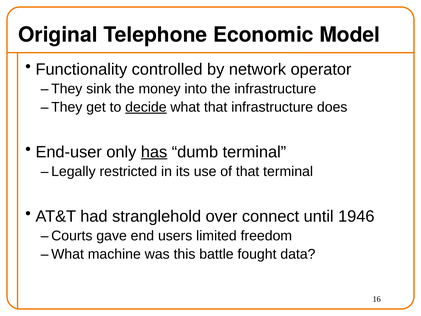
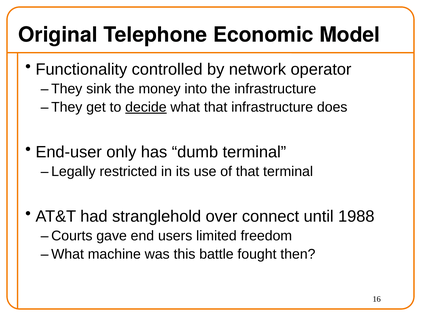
has underline: present -> none (154, 152)
1946: 1946 -> 1988 (356, 216)
data: data -> then (298, 254)
